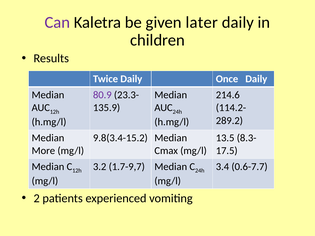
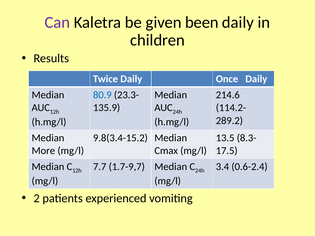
later: later -> been (202, 22)
80.9 colour: purple -> blue (102, 95)
3.2: 3.2 -> 7.7 (100, 167)
0.6-7.7: 0.6-7.7 -> 0.6-2.4 (250, 167)
